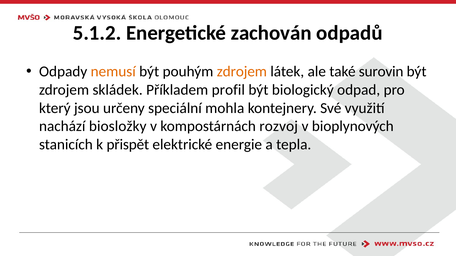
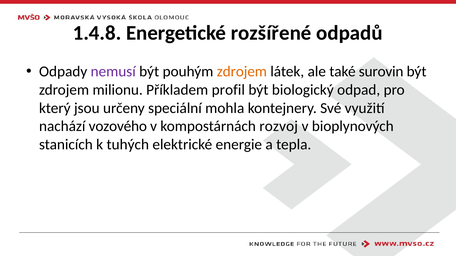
5.1.2: 5.1.2 -> 1.4.8 (97, 33)
zachován: zachován -> rozšířené (271, 33)
nemusí colour: orange -> purple (113, 72)
skládek: skládek -> milionu (118, 90)
biosložky: biosložky -> vozového (118, 126)
přispět: přispět -> tuhých (128, 145)
